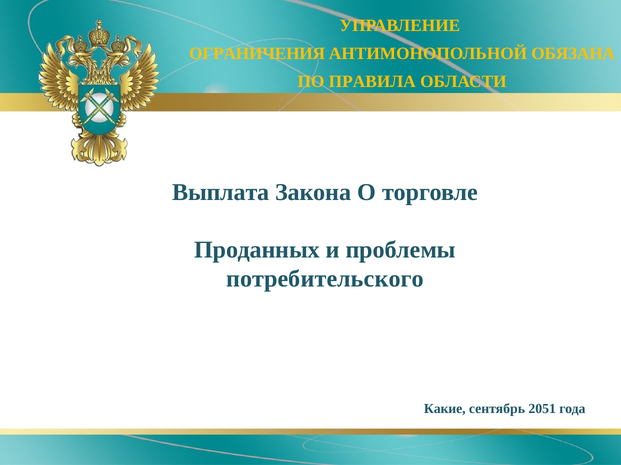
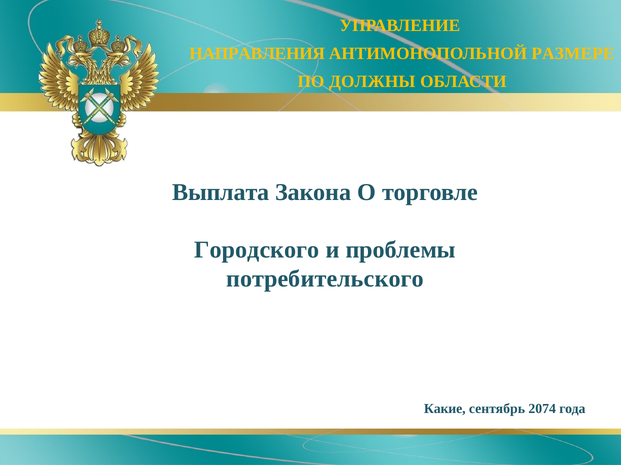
ОГРАНИЧЕНИЯ: ОГРАНИЧЕНИЯ -> НАПРАВЛЕНИЯ (257, 54)
ОБЯЗАНА: ОБЯЗАНА -> РАЗМЕРЕ (573, 54)
ПРАВИЛА: ПРАВИЛА -> ДОЛЖНЫ (372, 82)
Проданных: Проданных -> Городского (257, 250)
2051: 2051 -> 2074 (542, 409)
